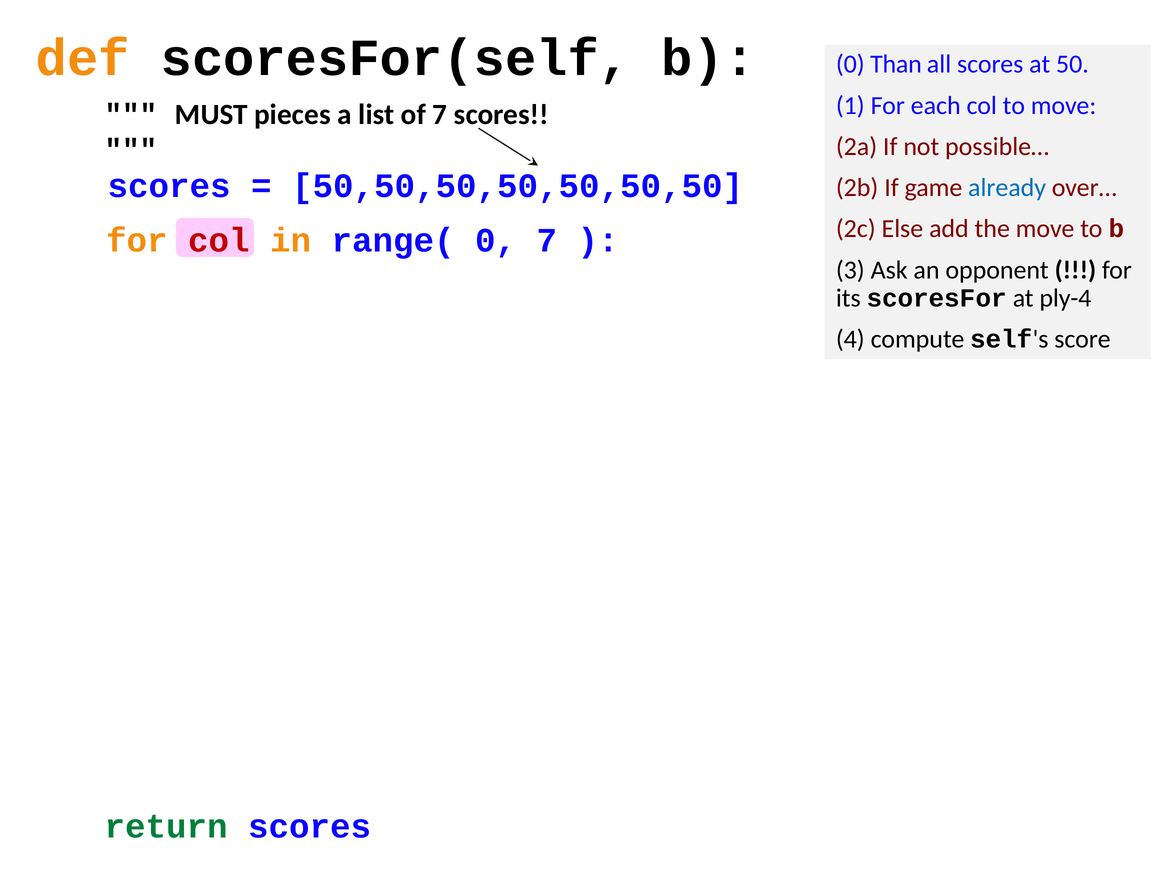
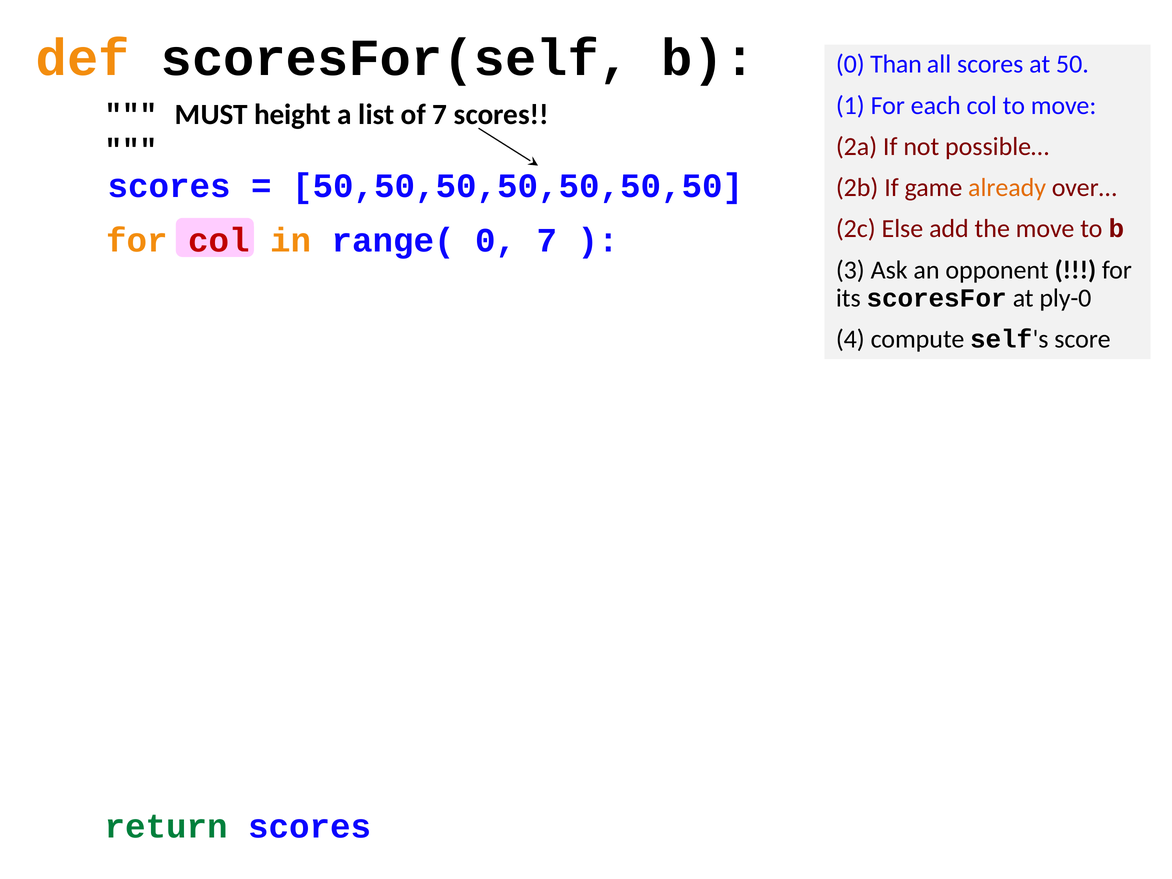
pieces: pieces -> height (293, 114)
already colour: blue -> orange (1007, 188)
ply-4: ply-4 -> ply-0 (1065, 298)
